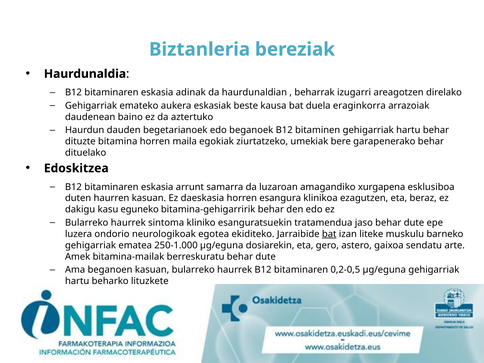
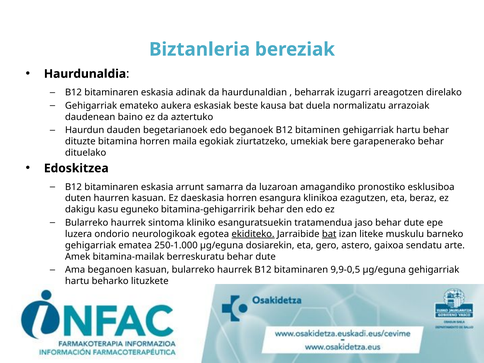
eraginkorra: eraginkorra -> normalizatu (359, 106)
xurgapena: xurgapena -> pronostiko (382, 187)
ekiditeko underline: none -> present (253, 234)
0,2-0,5: 0,2-0,5 -> 9,9-0,5 (345, 270)
